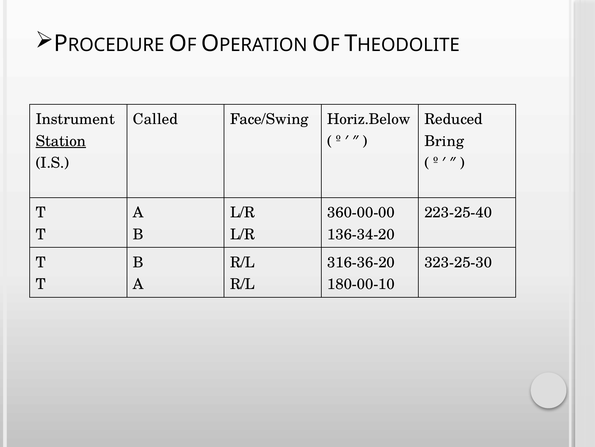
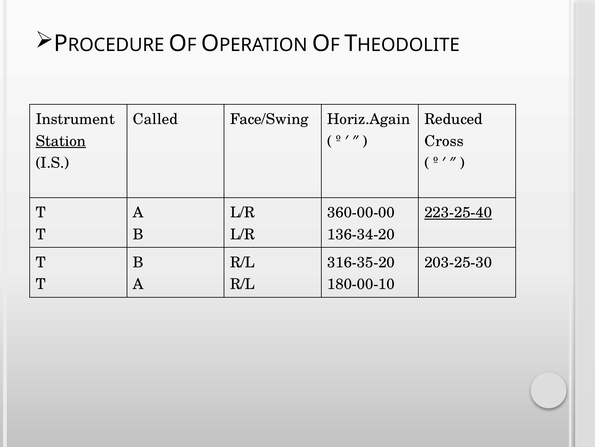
Horiz.Below: Horiz.Below -> Horiz.Again (369, 119)
Bring: Bring -> Cross (444, 141)
223-25-40 underline: none -> present (458, 212)
316-36-20: 316-36-20 -> 316-35-20 (361, 262)
323-25-30: 323-25-30 -> 203-25-30 (458, 262)
